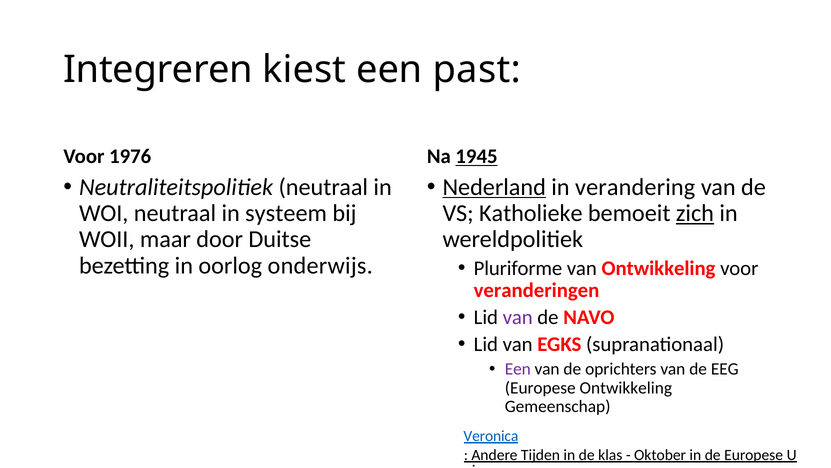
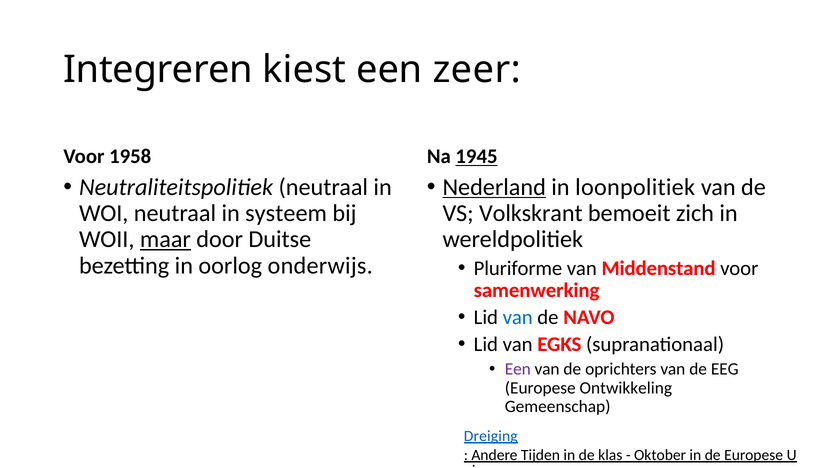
past: past -> zeer (477, 70)
1976: 1976 -> 1958 (130, 156)
verandering: verandering -> loonpolitiek (635, 187)
Katholieke: Katholieke -> Volkskrant (531, 213)
zich underline: present -> none (695, 213)
maar underline: none -> present (165, 239)
van Ontwikkeling: Ontwikkeling -> Middenstand (659, 268)
veranderingen: veranderingen -> samenwerking (537, 290)
van colour: purple -> blue (518, 317)
Veronica: Veronica -> Dreiging (491, 435)
